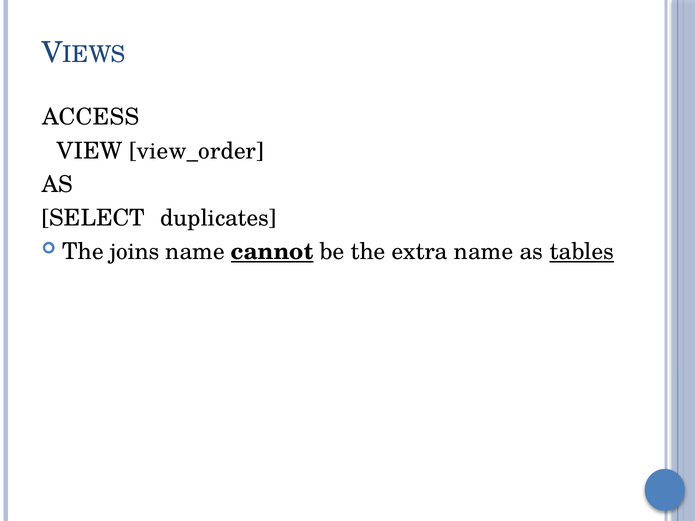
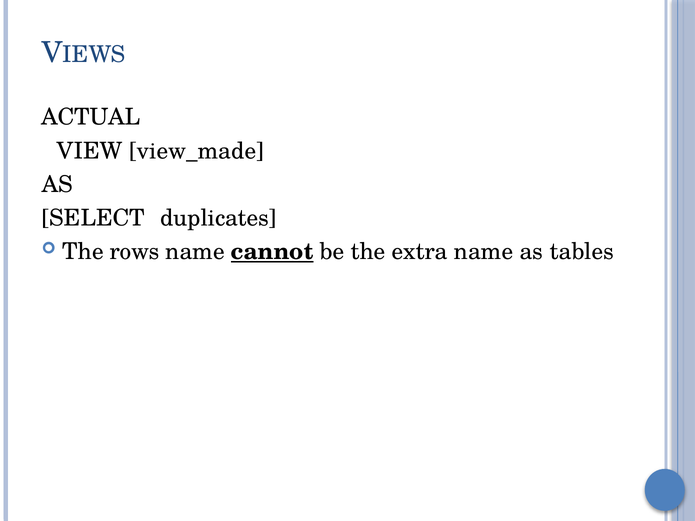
ACCESS: ACCESS -> ACTUAL (91, 117)
view_order: view_order -> view_made (197, 151)
joins: joins -> rows (135, 252)
tables underline: present -> none (582, 252)
